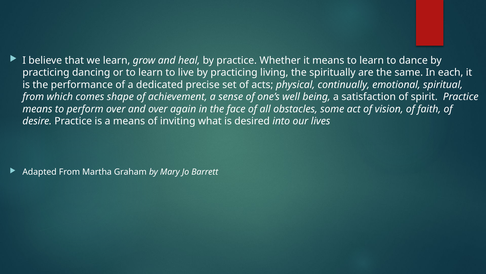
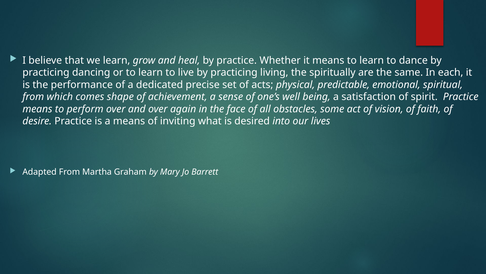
continually: continually -> predictable (344, 85)
